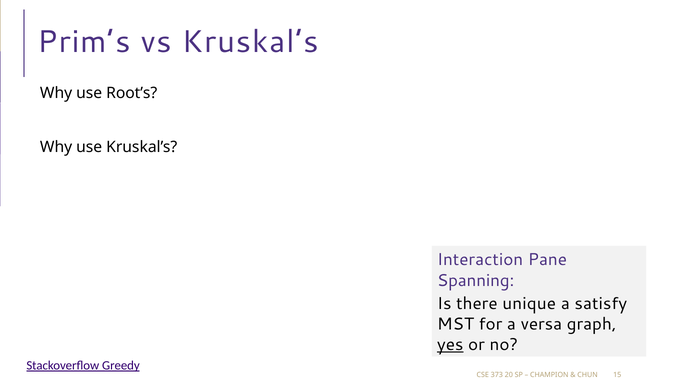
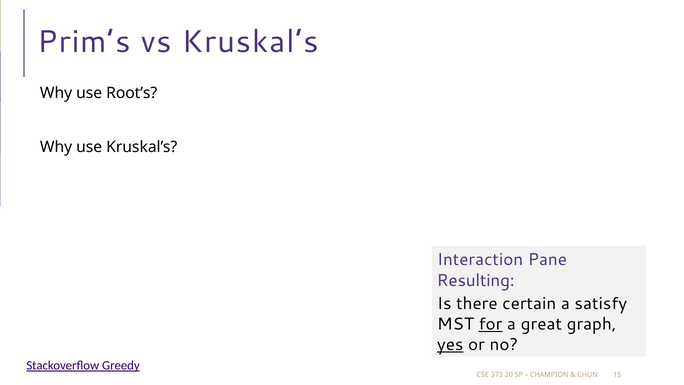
Spanning: Spanning -> Resulting (476, 280)
unique: unique -> certain (529, 304)
for underline: none -> present (491, 324)
versa: versa -> great (541, 324)
